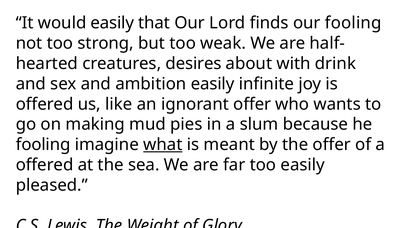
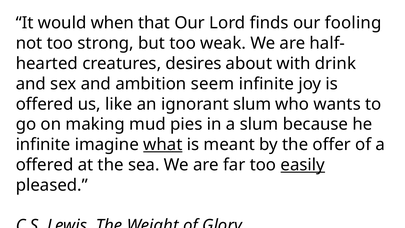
would easily: easily -> when (112, 23)
ambition easily: easily -> seem (212, 84)
ignorant offer: offer -> slum (252, 104)
fooling: fooling -> infinite (43, 144)
easily underline: none -> present (303, 165)
